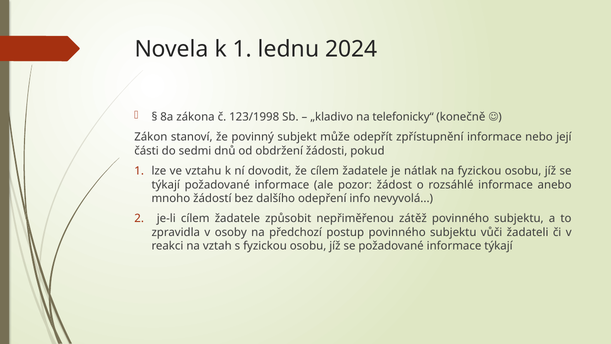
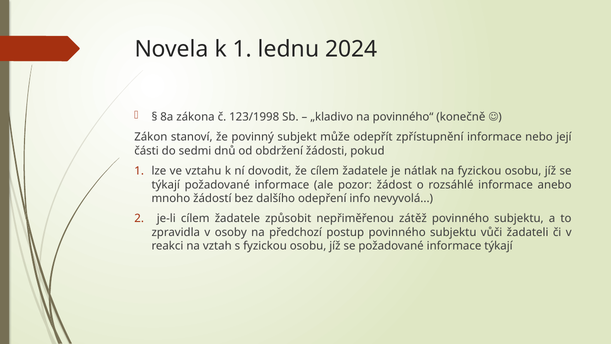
telefonicky“: telefonicky“ -> povinného“ (403, 117)
